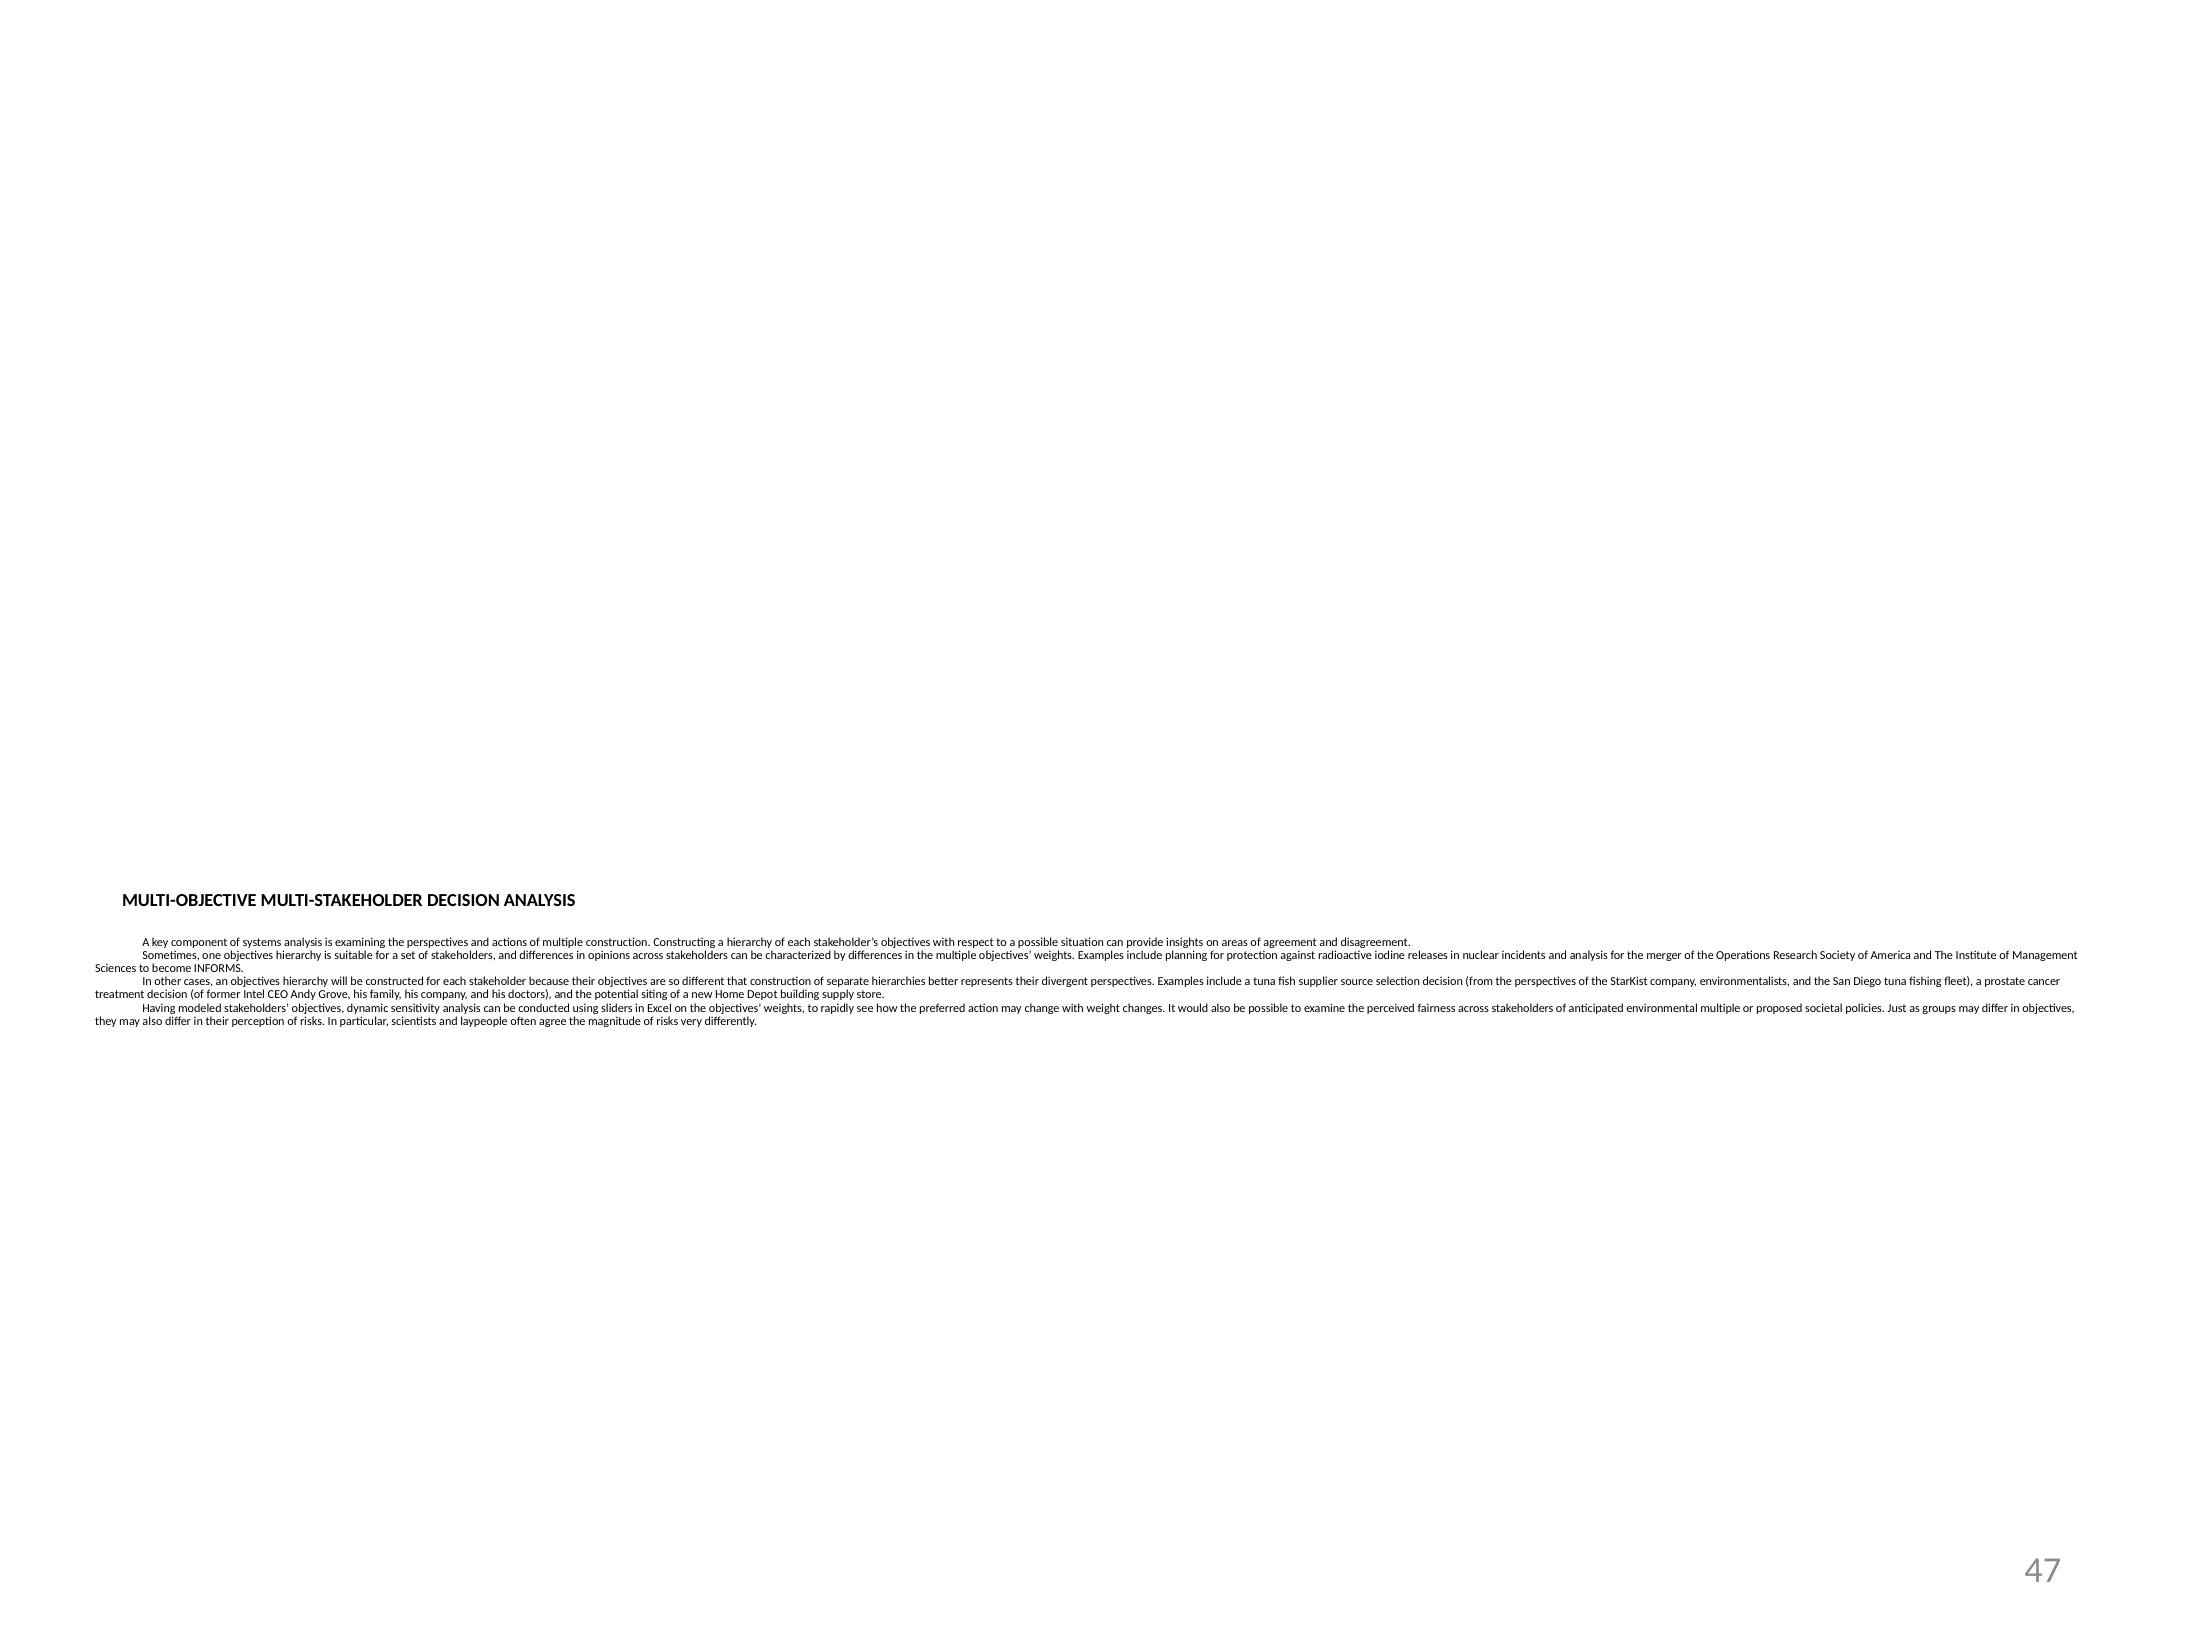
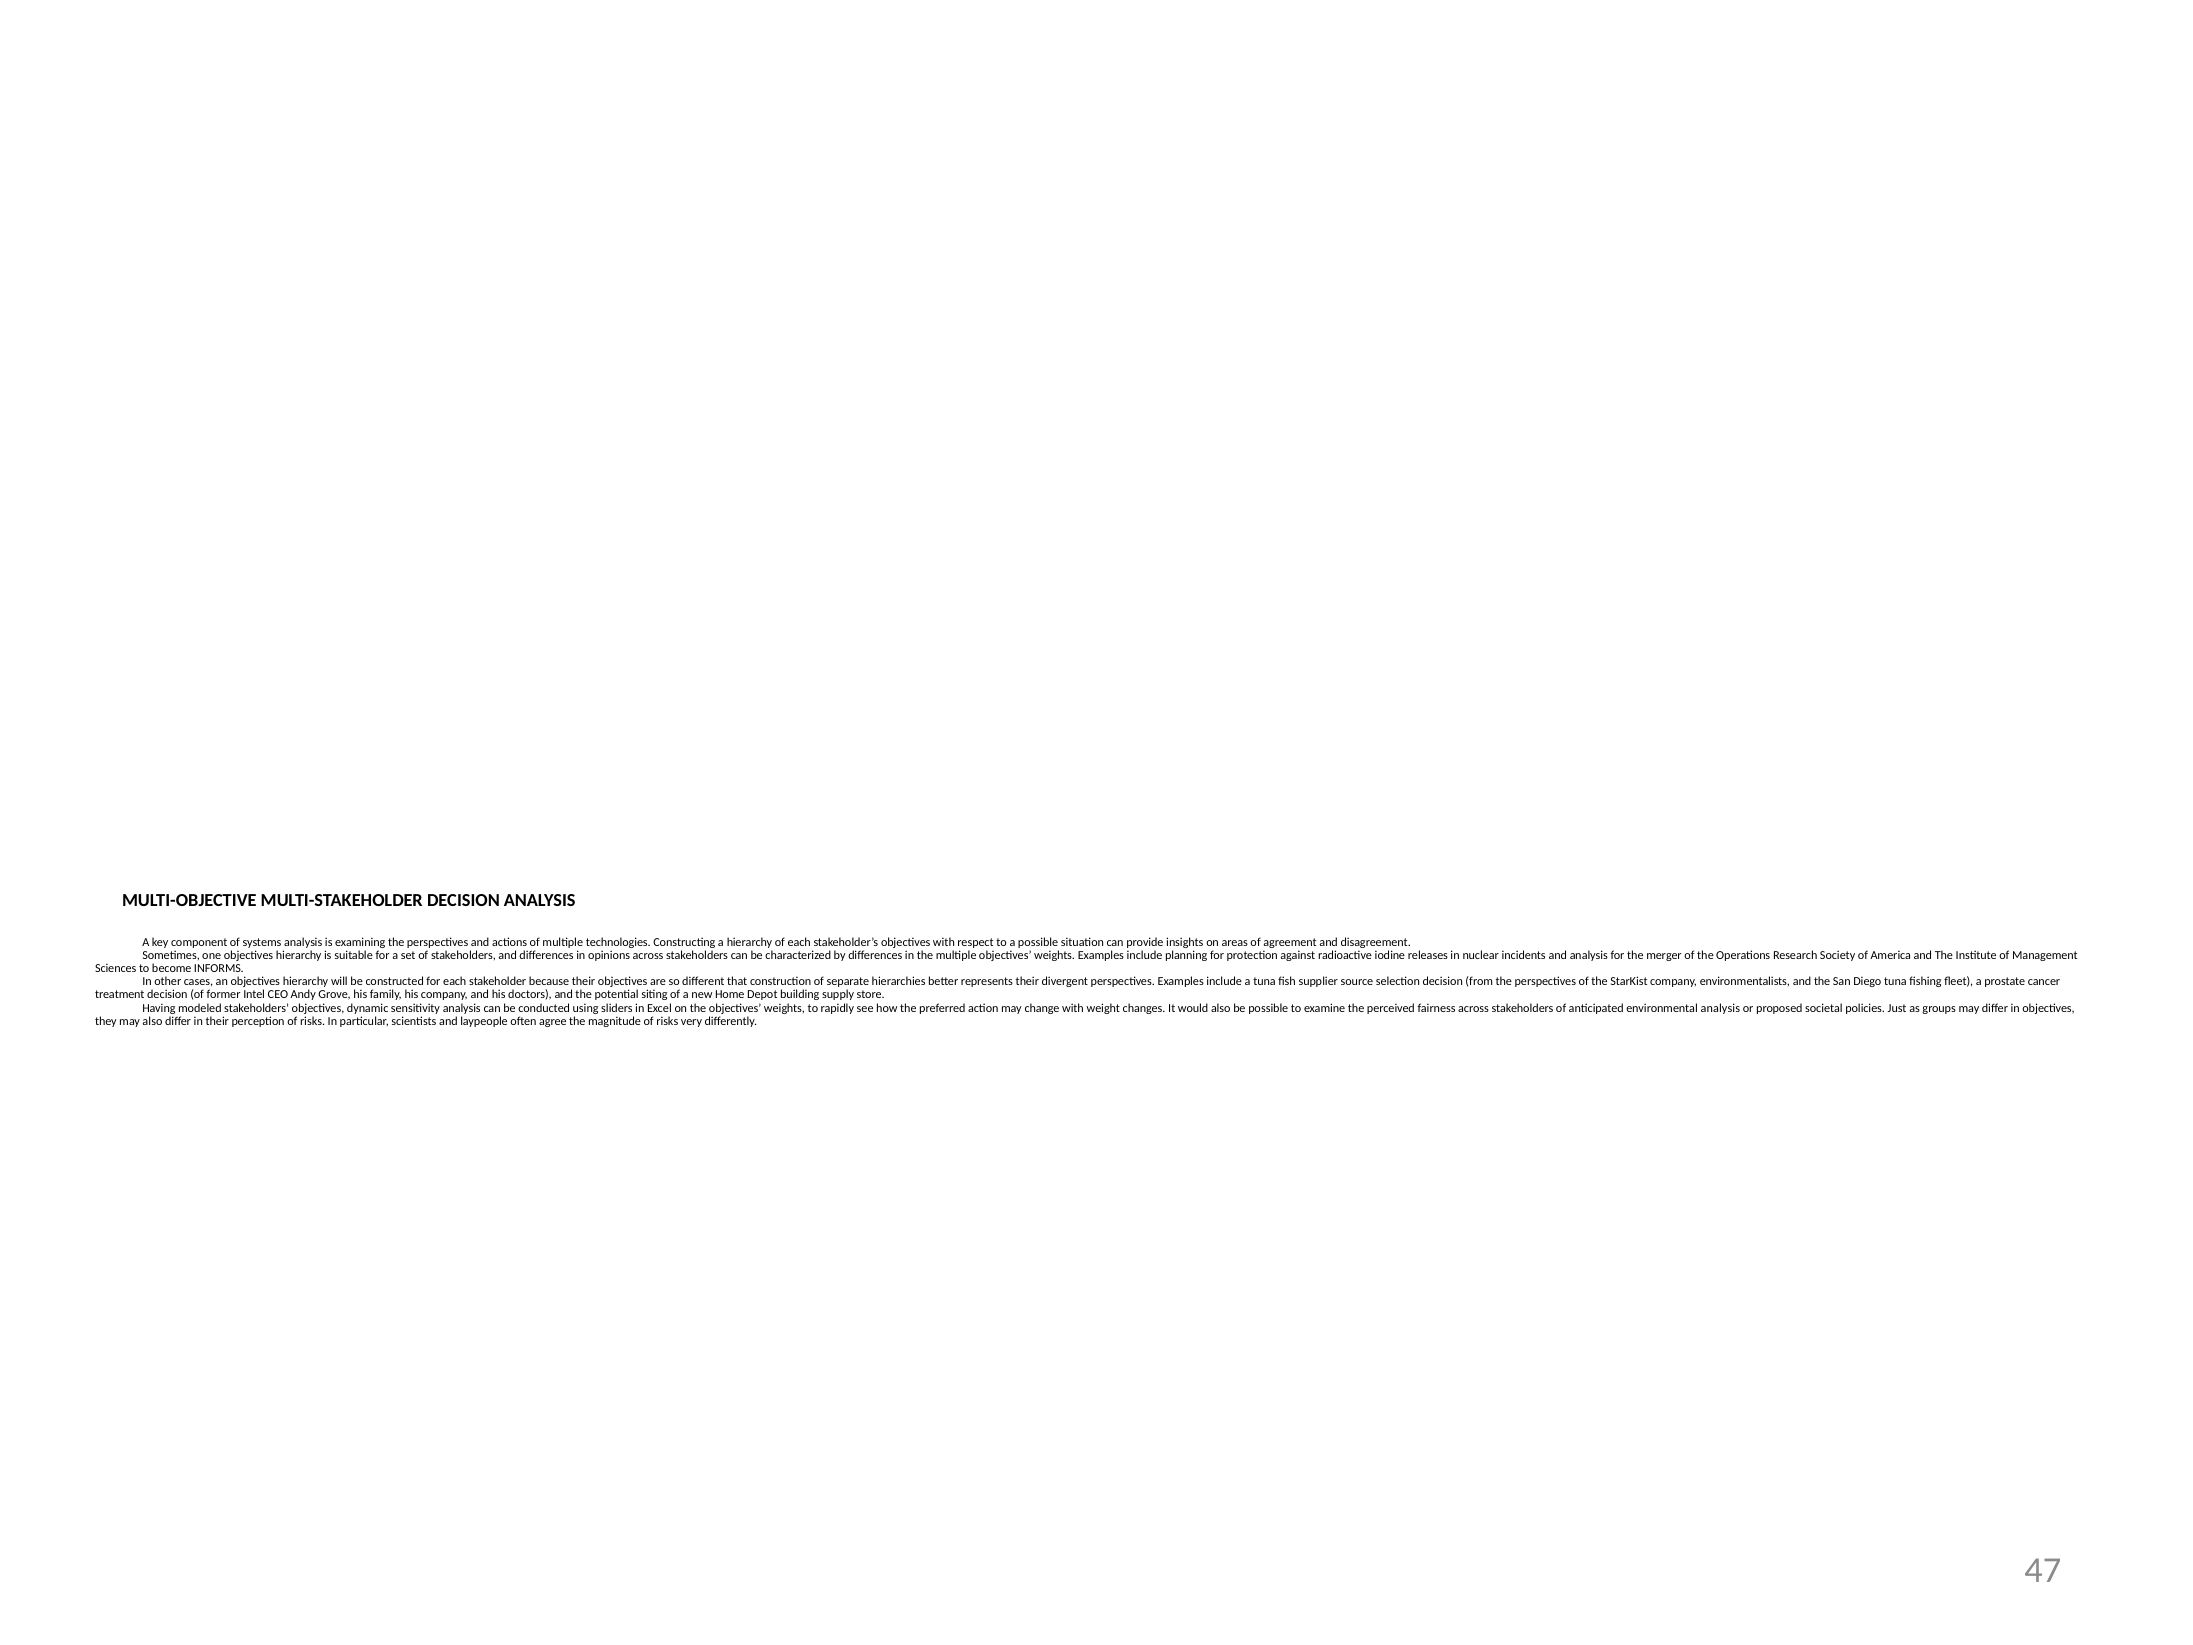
multiple construction: construction -> technologies (618, 942)
environmental multiple: multiple -> analysis (1720, 1008)
